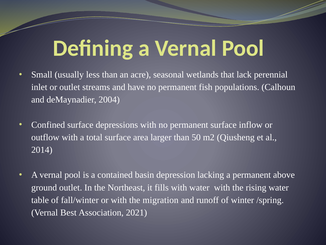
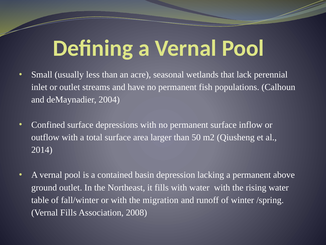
Vernal Best: Best -> Fills (68, 212)
2021: 2021 -> 2008 (136, 212)
